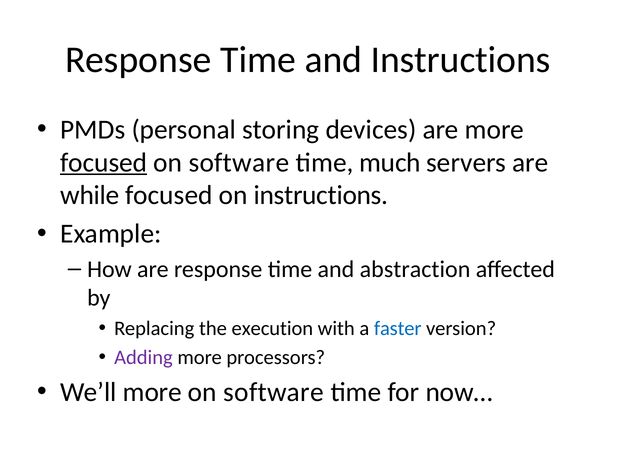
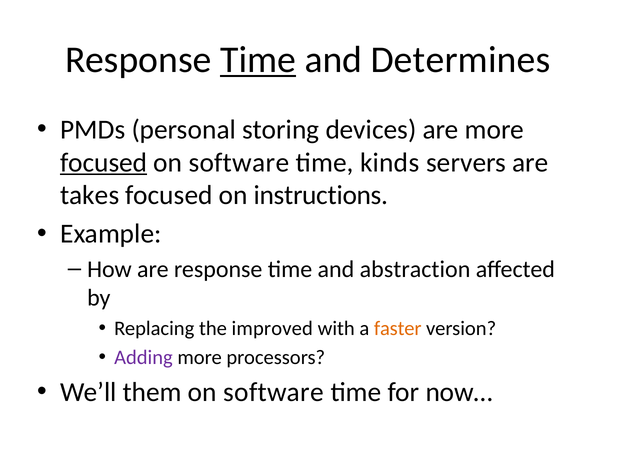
Time underline: none -> present (258, 60)
and Instructions: Instructions -> Determines (461, 60)
much: much -> kinds (390, 162)
while: while -> takes (90, 195)
execution: execution -> improved (272, 328)
faster colour: blue -> orange (398, 328)
We’ll more: more -> them (152, 392)
